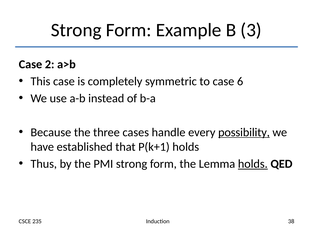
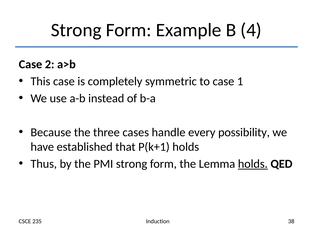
3: 3 -> 4 (251, 30)
6: 6 -> 1 (240, 82)
possibility underline: present -> none (244, 133)
